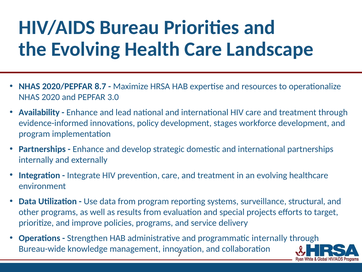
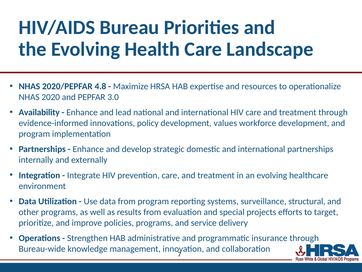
8.7: 8.7 -> 4.8 (100, 86)
stages: stages -> values (225, 123)
programmatic internally: internally -> insurance (269, 238)
